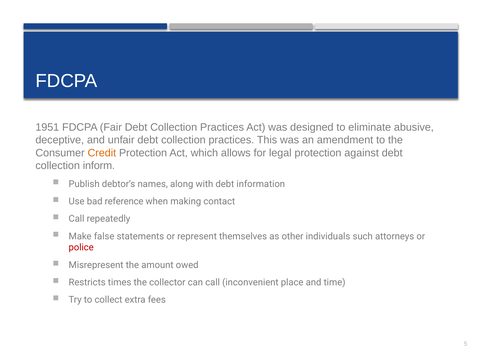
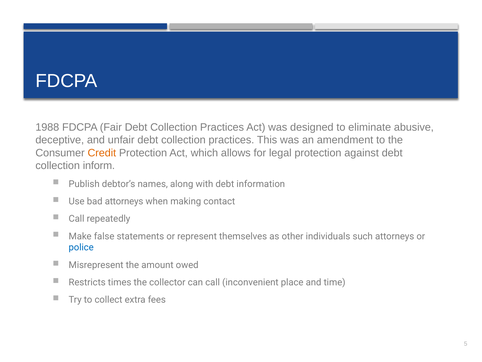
1951: 1951 -> 1988 (47, 127)
bad reference: reference -> attorneys (124, 201)
police colour: red -> blue (81, 247)
